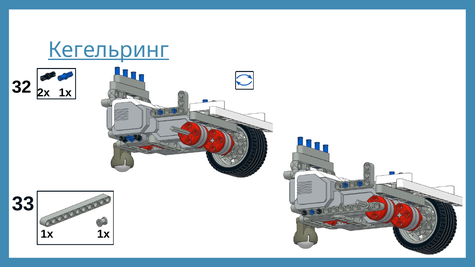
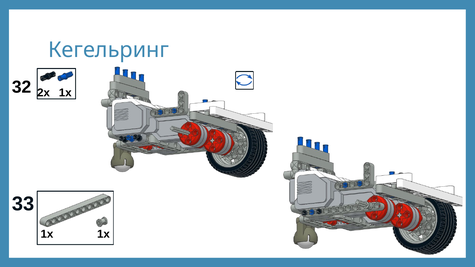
Кегельринг underline: present -> none (109, 50)
